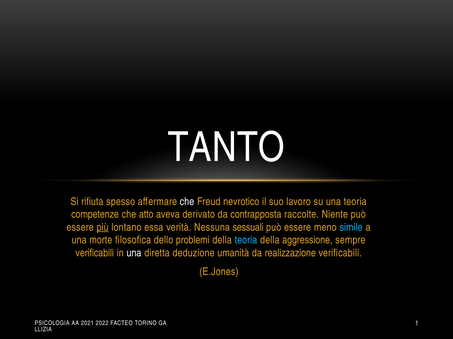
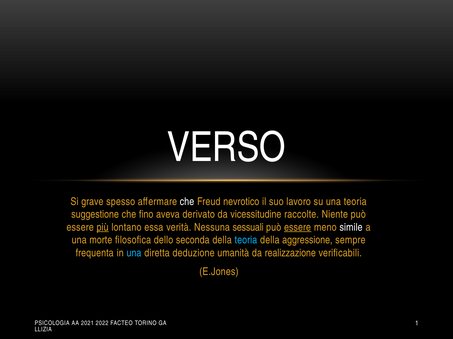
TANTO: TANTO -> VERSO (226, 148)
rifiuta: rifiuta -> grave (92, 202)
competenze: competenze -> suggestione (95, 215)
atto: atto -> fino (146, 215)
contrapposta: contrapposta -> vicessitudine (256, 215)
essere underline: none -> present (298, 228)
simile colour: light blue -> white (351, 228)
problemi: problemi -> seconda (193, 241)
verificabili: verificabili -> frequenta (95, 253)
una colour: white -> light blue (134, 253)
